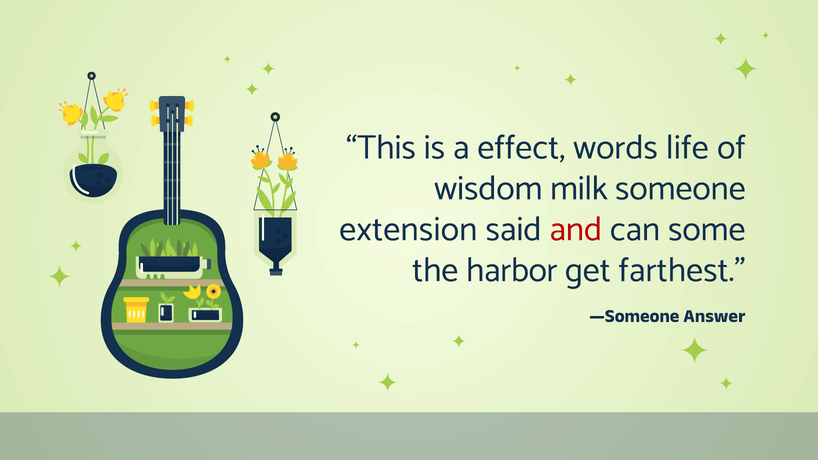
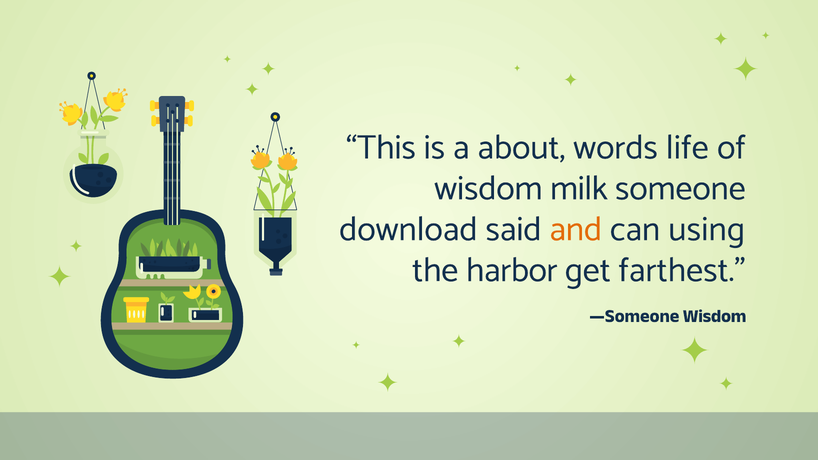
effect: effect -> about (521, 147)
extension: extension -> download (408, 229)
and colour: red -> orange (576, 229)
some: some -> using (707, 229)
—Someone Answer: Answer -> Wisdom (715, 316)
